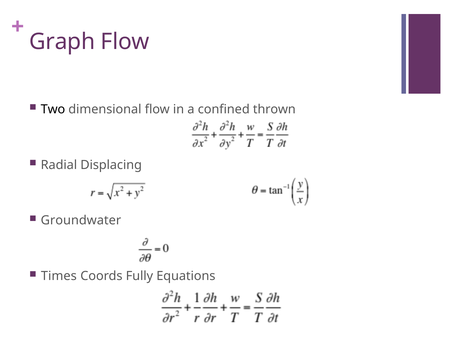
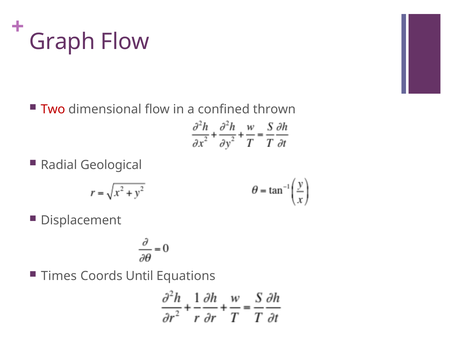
Two colour: black -> red (53, 109)
Displacing: Displacing -> Geological (111, 165)
Groundwater: Groundwater -> Displacement (81, 221)
Fully: Fully -> Until (139, 276)
